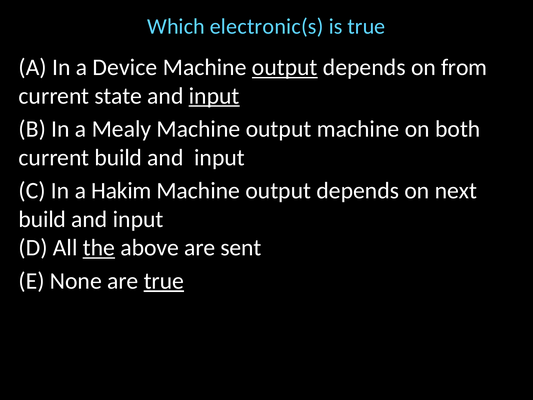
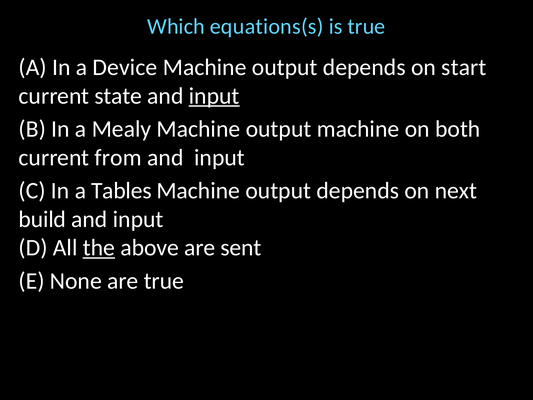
electronic(s: electronic(s -> equations(s (267, 26)
output underline: present -> none (285, 67)
from: from -> start (464, 67)
current build: build -> from (118, 158)
Hakim: Hakim -> Tables (121, 191)
true underline: present -> none (164, 281)
